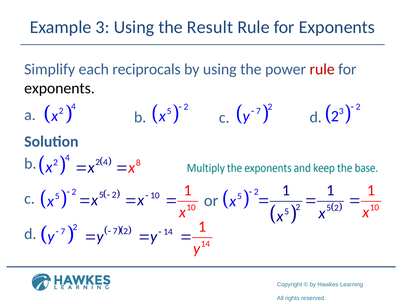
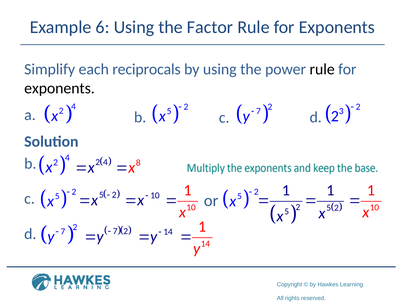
Example 3: 3 -> 6 (103, 27)
Result: Result -> Factor (210, 27)
rule colour: red -> black (322, 69)
